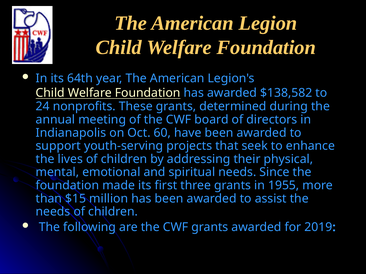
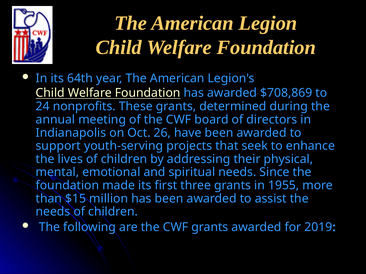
$138,582: $138,582 -> $708,869 (286, 93)
60: 60 -> 26 (162, 133)
